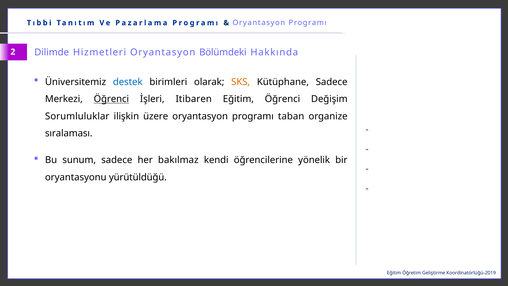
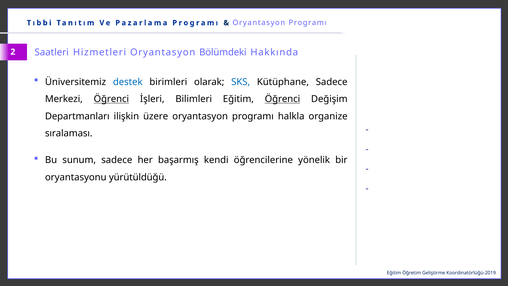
Dilimde: Dilimde -> Saatleri (52, 52)
SKS colour: orange -> blue (241, 82)
Itibaren: Itibaren -> Bilimleri (194, 99)
Öğrenci underline: none -> present (282, 99)
Sorumluluklar: Sorumluluklar -> Departmanları (77, 116)
taban: taban -> halkla (291, 116)
bakılmaz: bakılmaz -> başarmış (178, 160)
